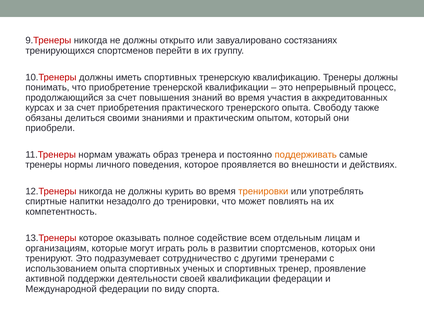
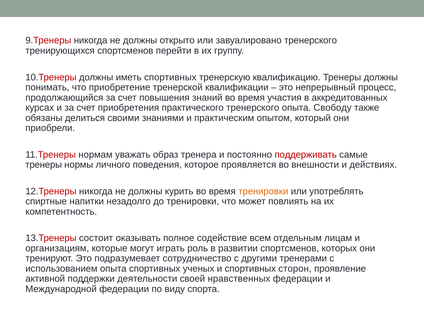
завуалировано состязаниях: состязаниях -> тренерского (311, 41)
поддерживать colour: orange -> red (306, 155)
13.Тренеры которое: которое -> состоит (96, 238)
тренер: тренер -> сторон (295, 269)
своей квалификации: квалификации -> нравственных (239, 279)
